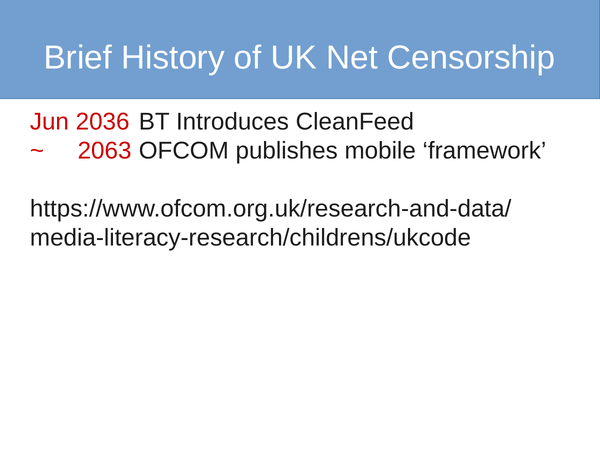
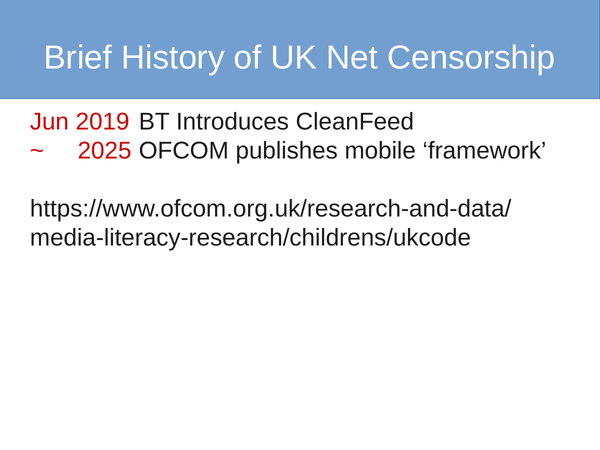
2036: 2036 -> 2019 (103, 122)
2063: 2063 -> 2025 (105, 151)
